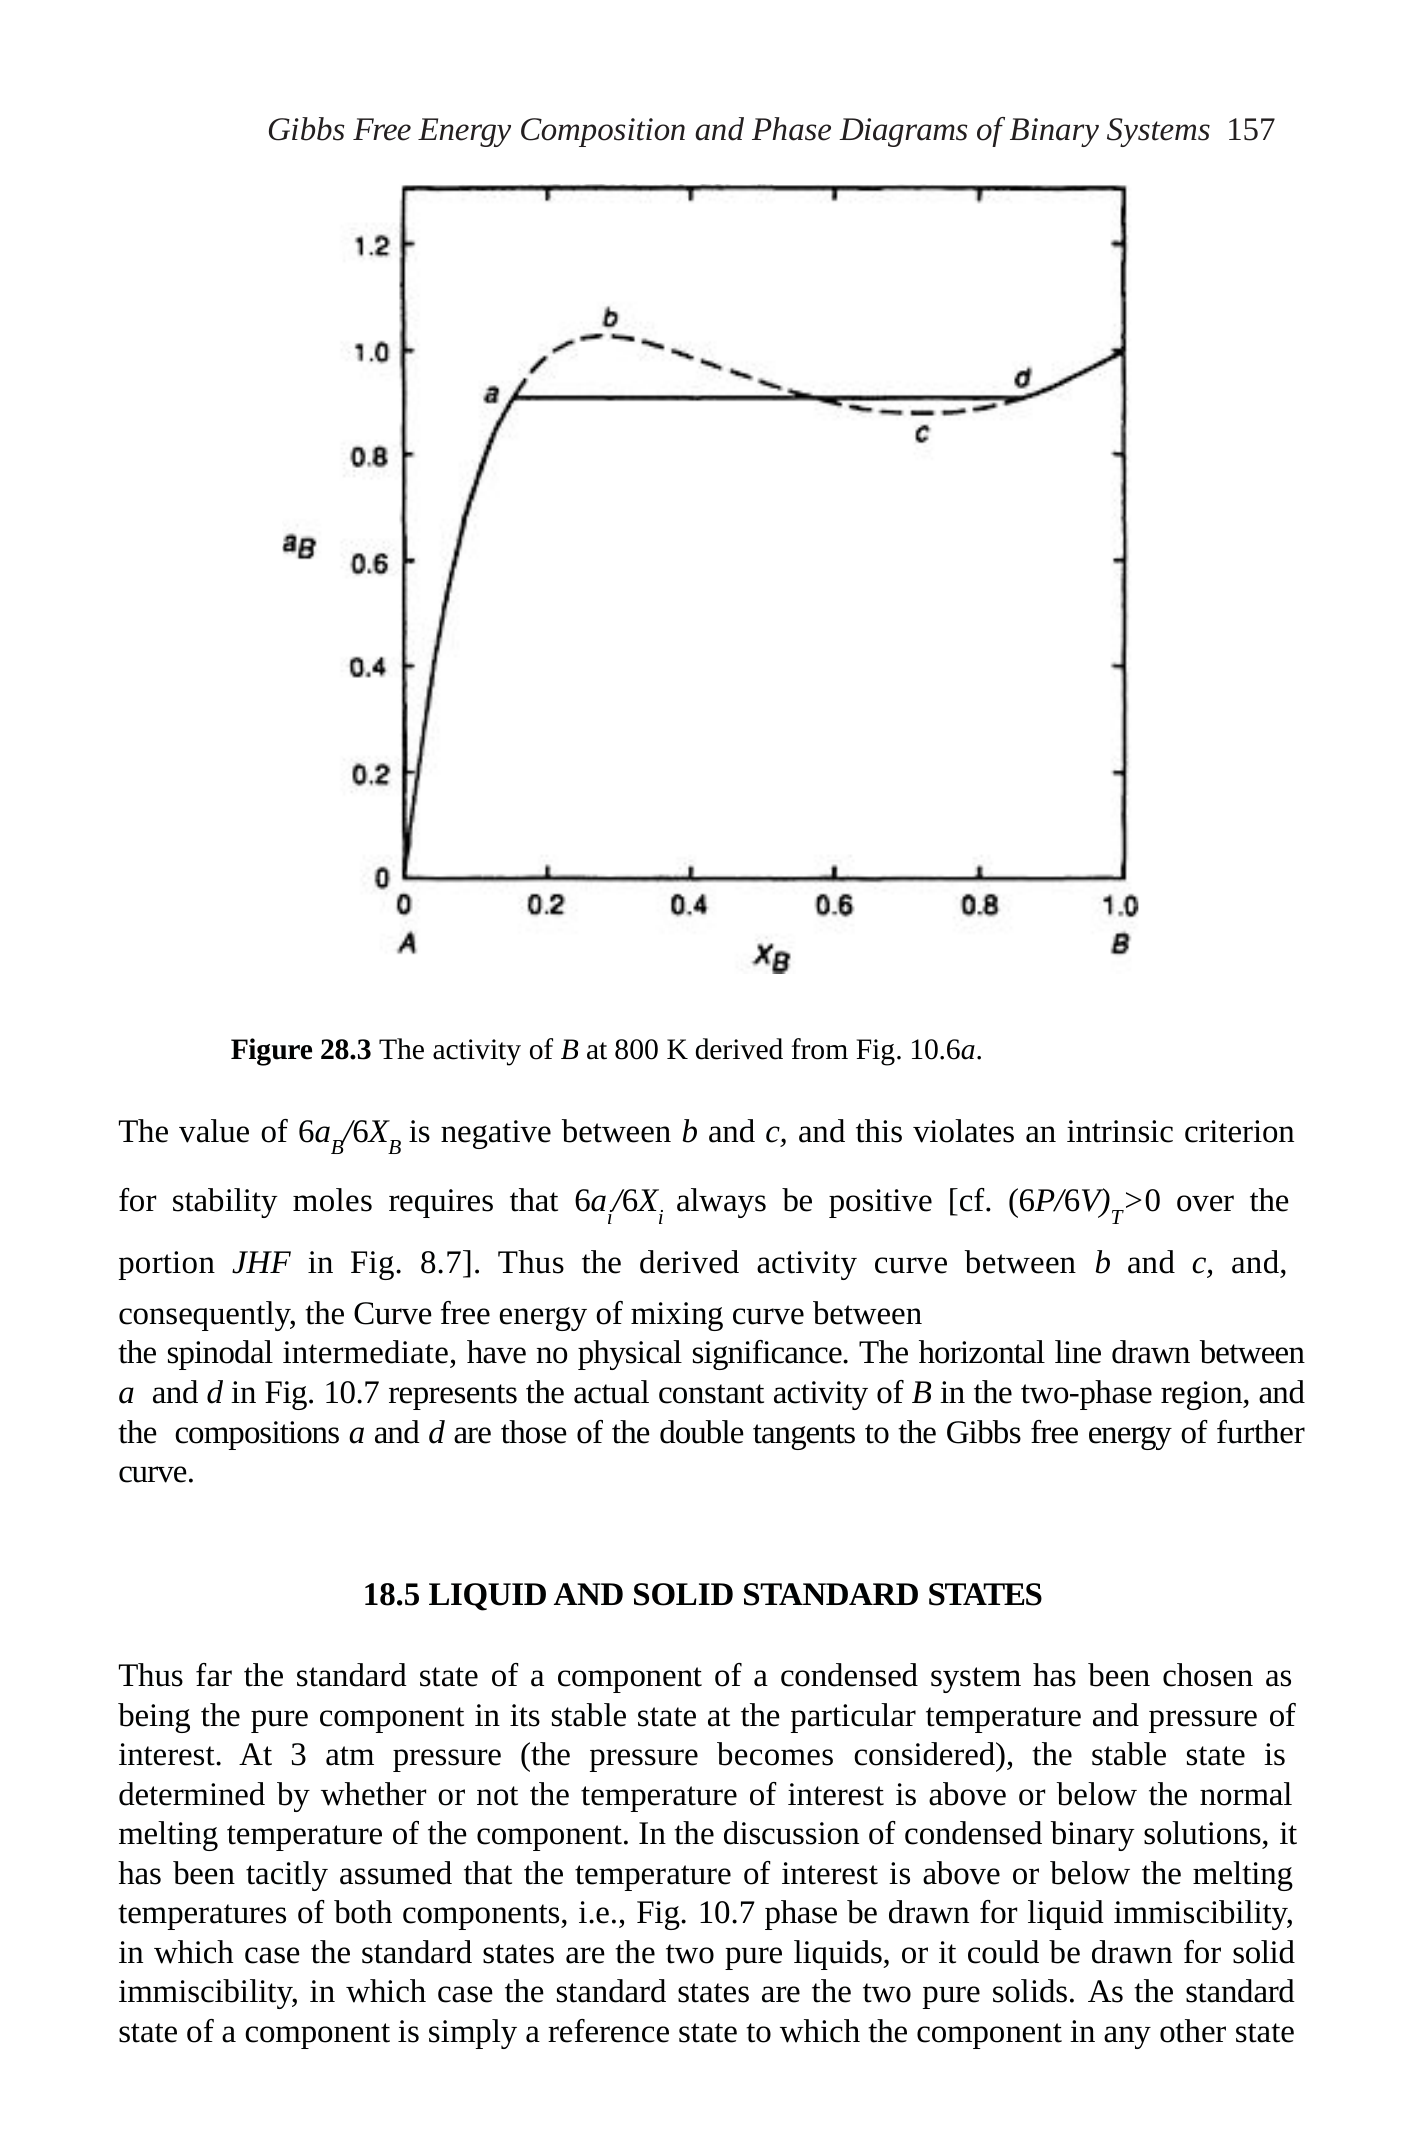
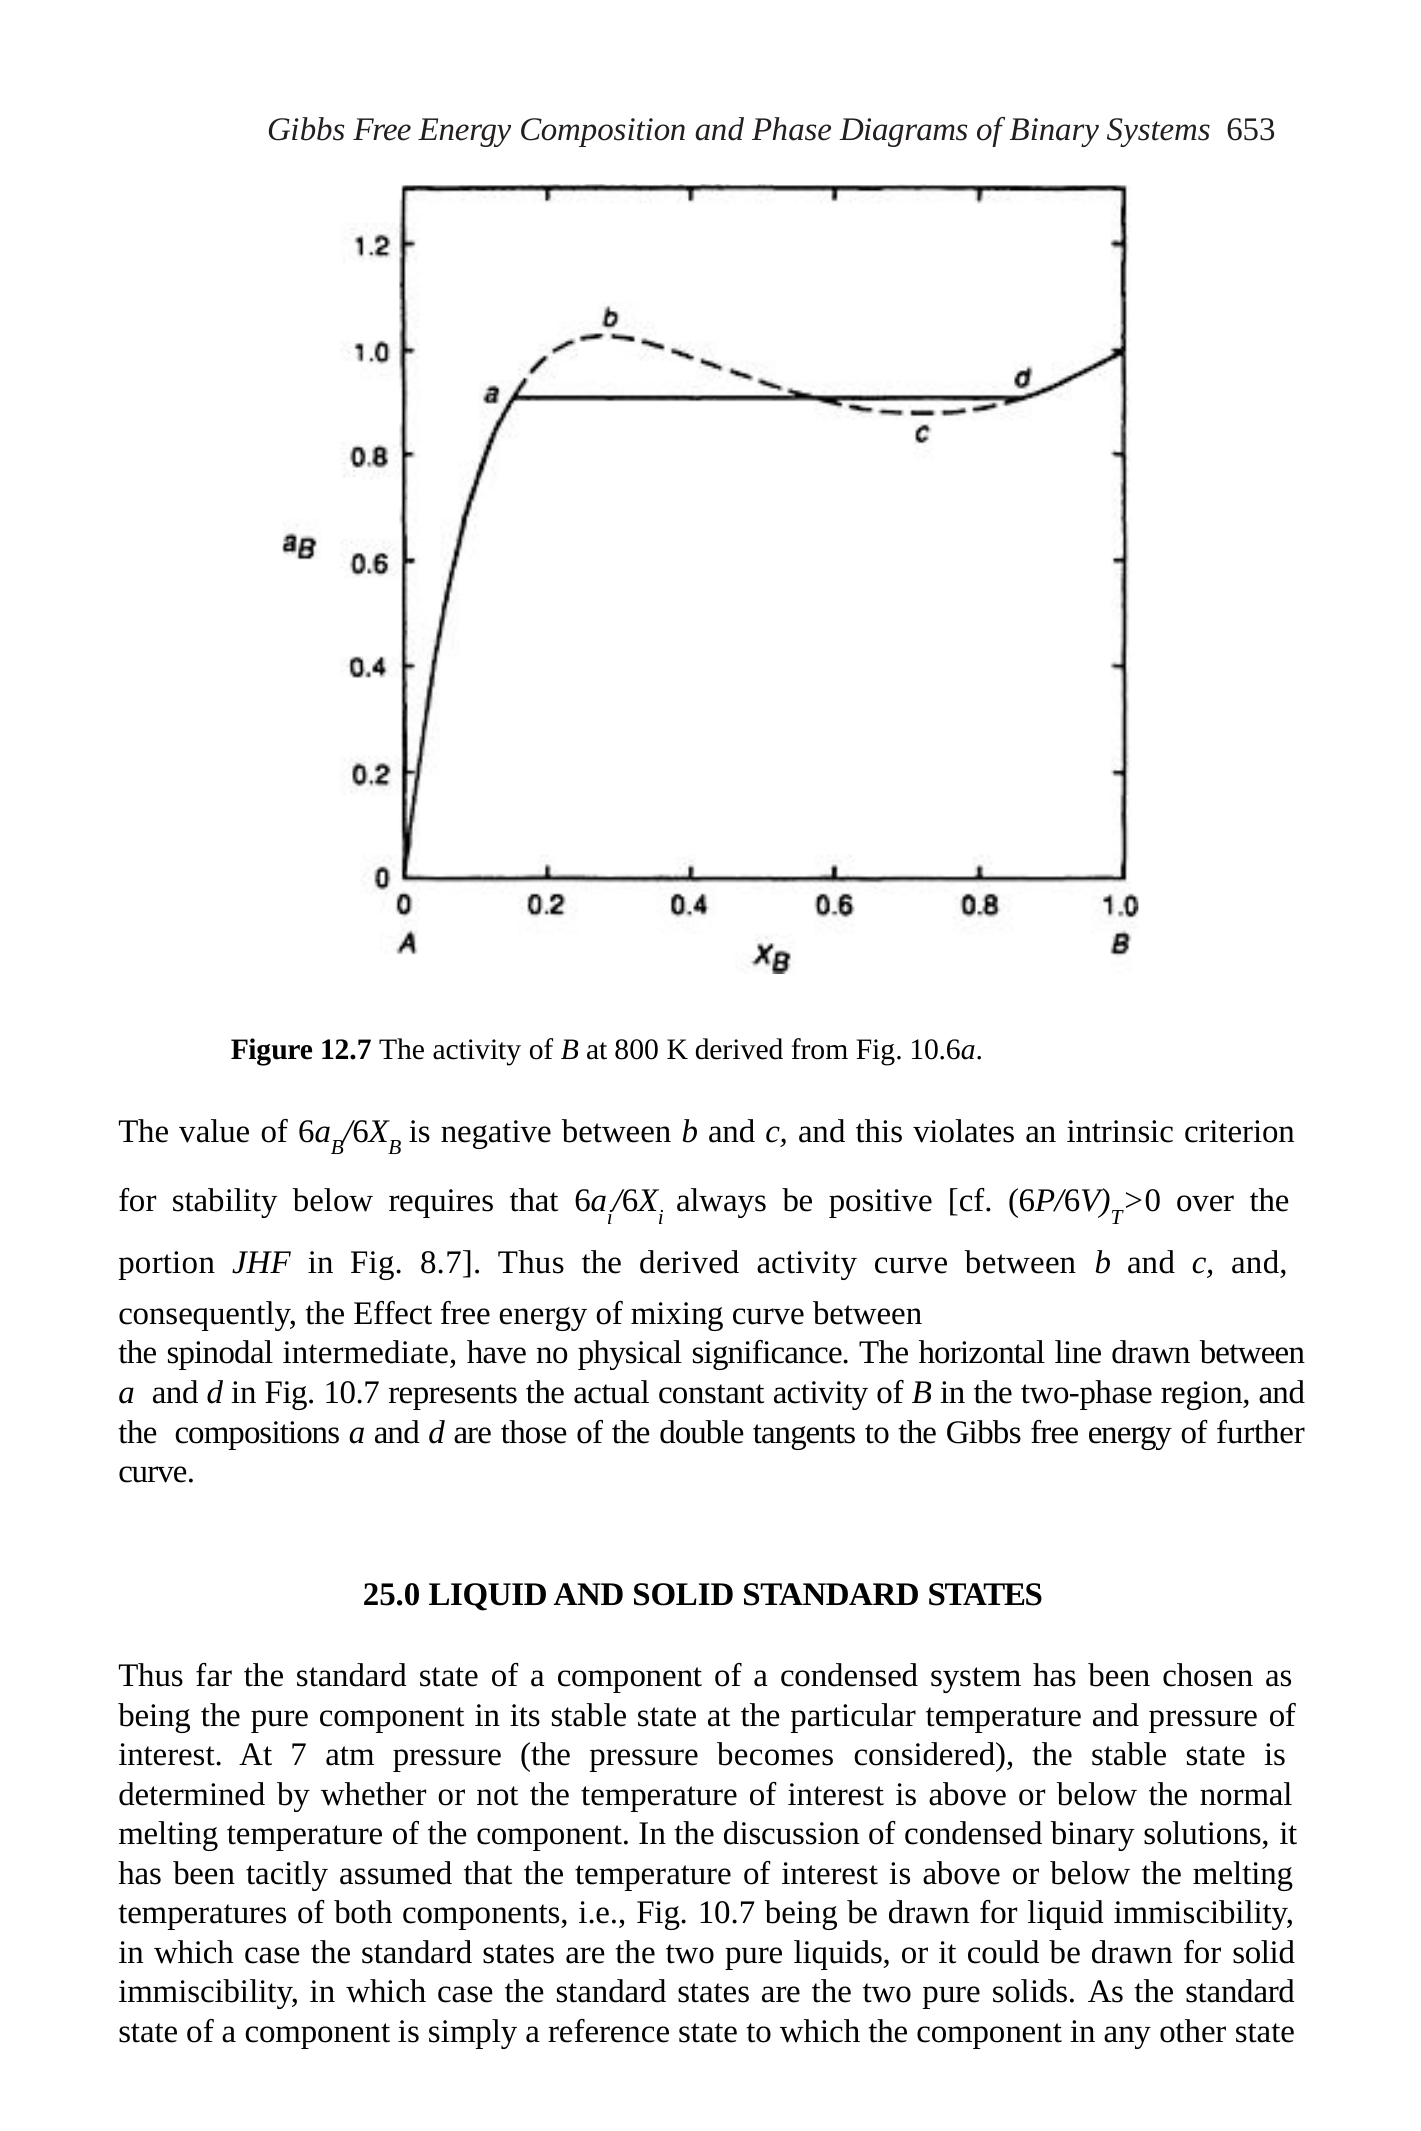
157: 157 -> 653 (1251, 130)
28.3: 28.3 -> 12.7 (346, 1050)
stability moles: moles -> below (333, 1201)
the Curve: Curve -> Effect (393, 1314)
18.5: 18.5 -> 25.0 (392, 1595)
3: 3 -> 7 (299, 1755)
10.7 phase: phase -> being (801, 1913)
